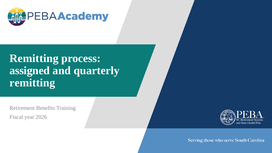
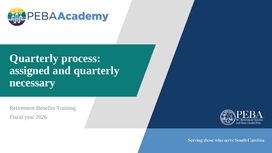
Remitting: Remitting -> Quarterly (34, 58)
remitting: remitting -> necessary (32, 83)
